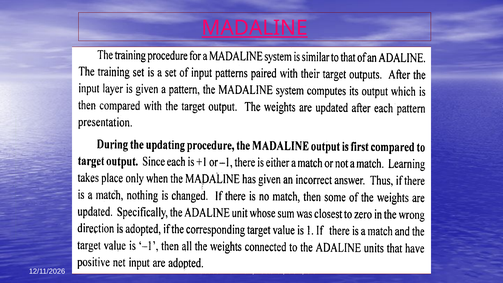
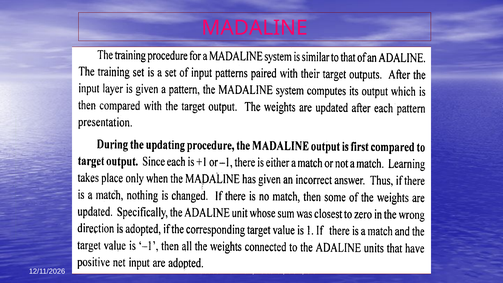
MADALINE underline: present -> none (255, 28)
